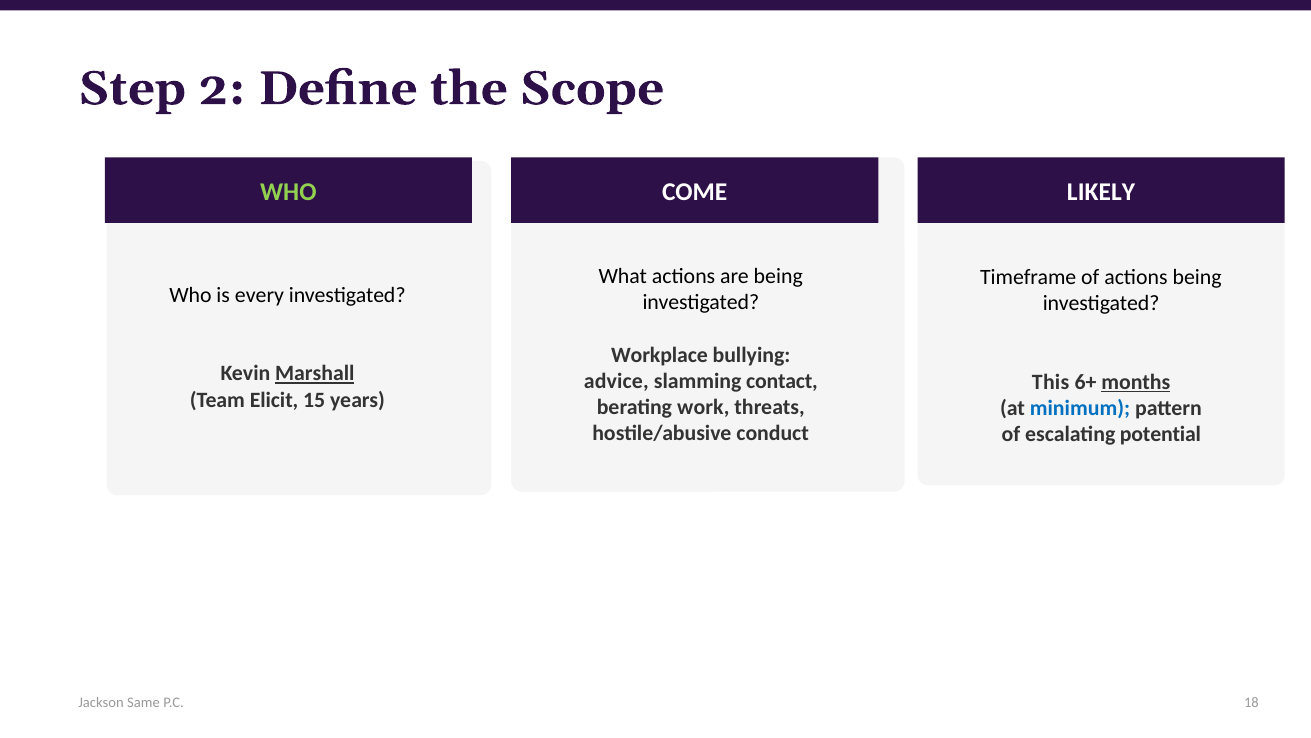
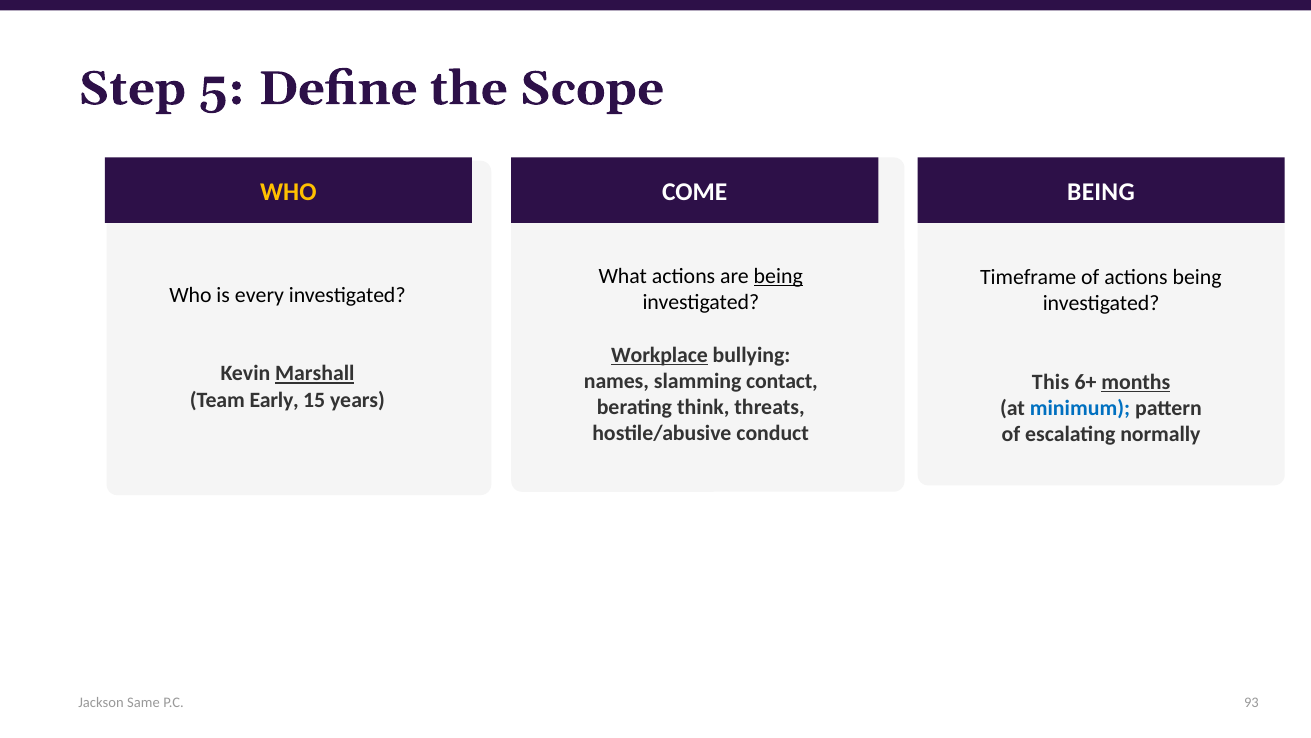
2: 2 -> 5 (222, 88)
WHO colour: light green -> yellow (288, 192)
LIKELY: LIKELY -> BEING (1101, 192)
being underline: none -> present (778, 276)
Workplace underline: none -> present (659, 355)
advice: advice -> names (616, 381)
Elicit: Elicit -> Early (274, 400)
work: work -> think (703, 407)
potential: potential -> normally (1160, 434)
18: 18 -> 93 (1251, 702)
